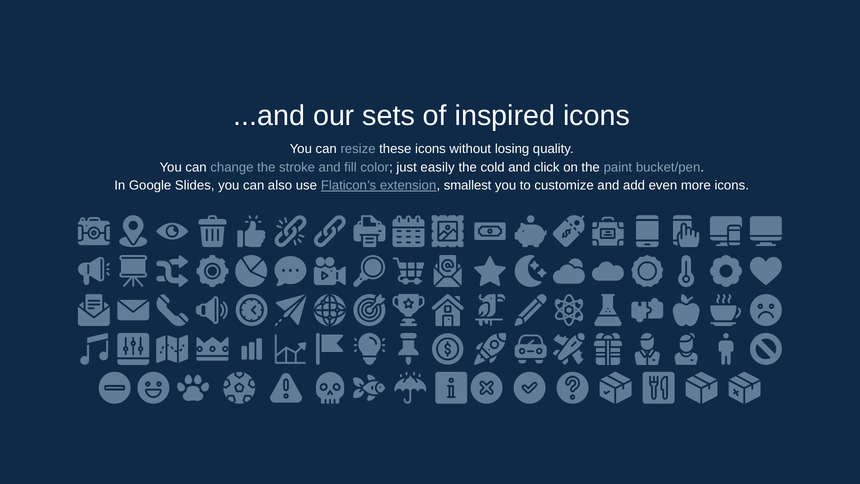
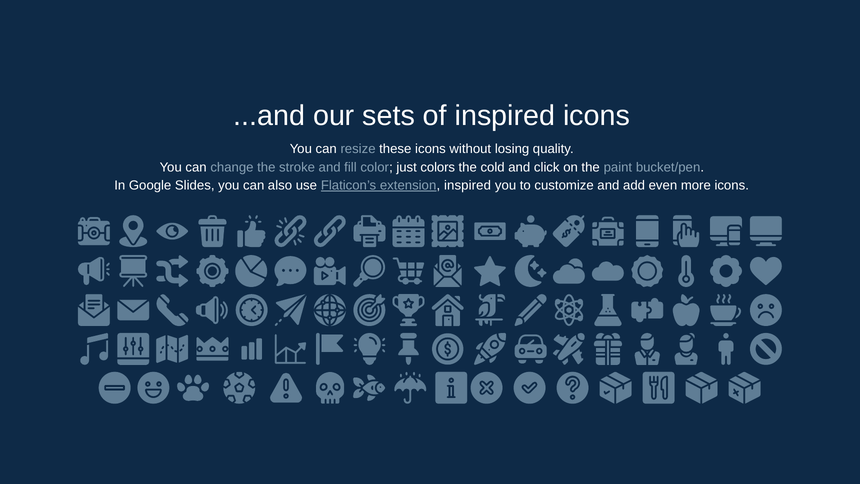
easily: easily -> colors (438, 167)
extension smallest: smallest -> inspired (467, 185)
